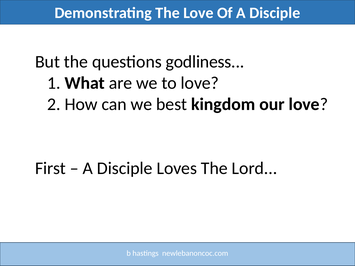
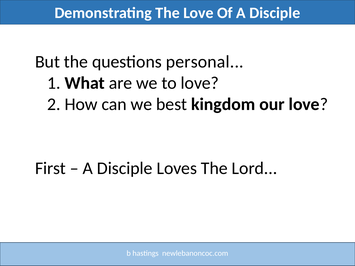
godliness: godliness -> personal (205, 62)
